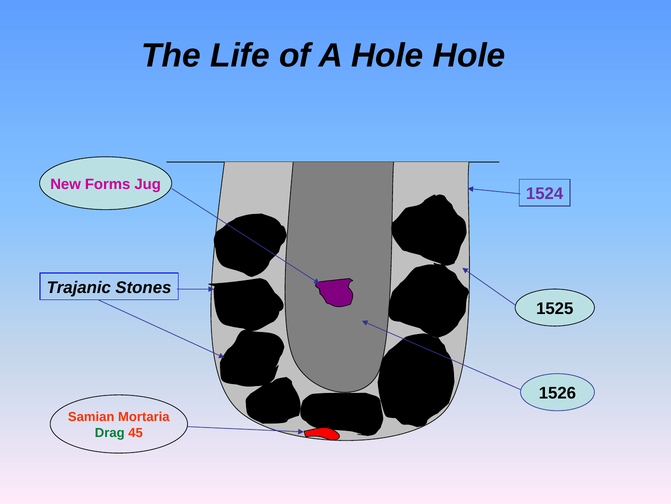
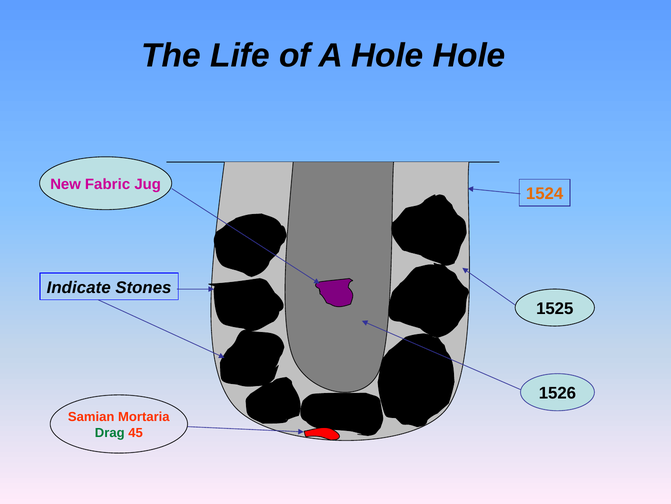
Forms: Forms -> Fabric (108, 184)
1524 colour: purple -> orange (545, 194)
Trajanic: Trajanic -> Indicate (79, 287)
